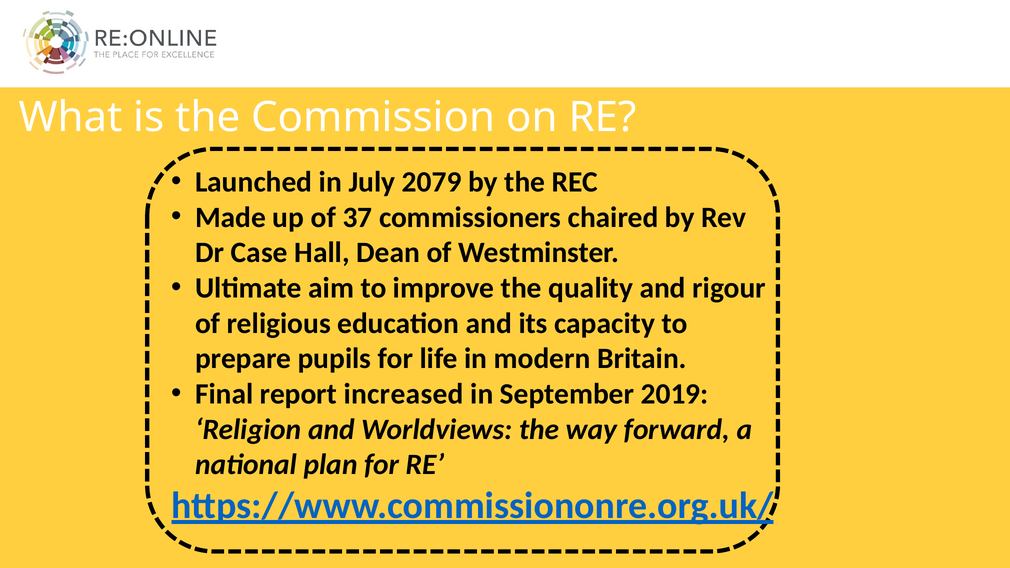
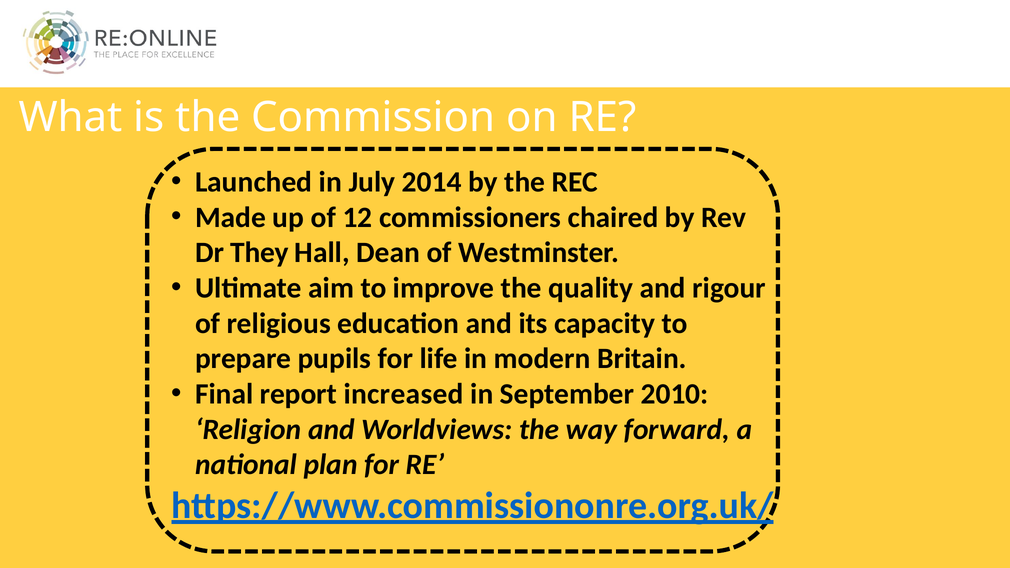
2079: 2079 -> 2014 (432, 182)
37: 37 -> 12 (357, 217)
Case: Case -> They (259, 253)
2019: 2019 -> 2010 (675, 394)
